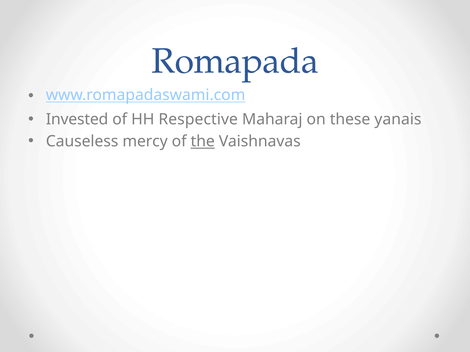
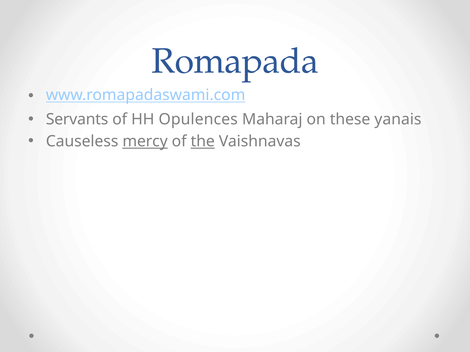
Invested: Invested -> Servants (77, 120)
Respective: Respective -> Opulences (198, 120)
mercy underline: none -> present (145, 142)
